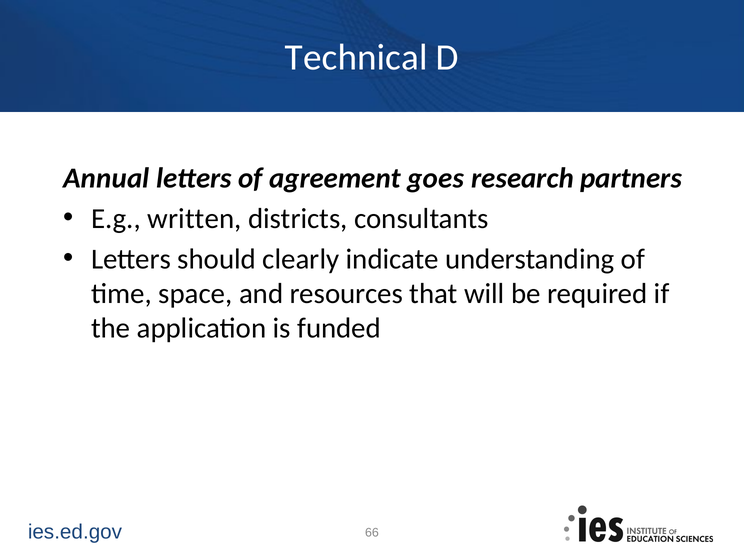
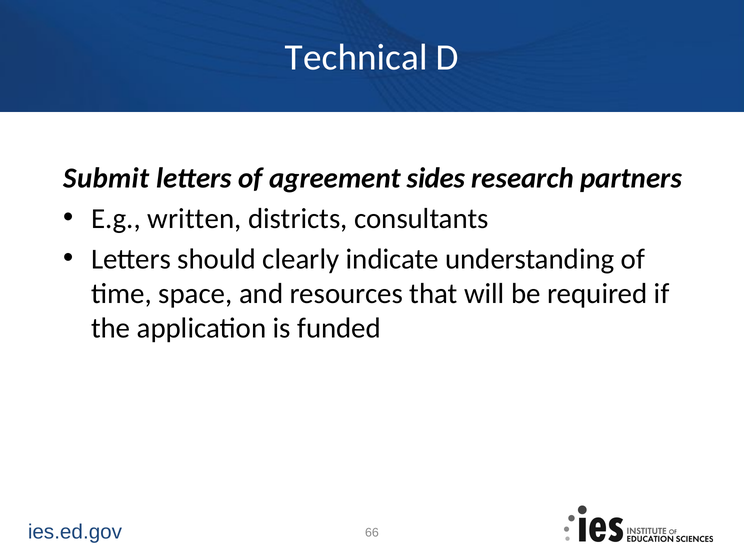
Annual: Annual -> Submit (106, 178)
goes: goes -> sides (436, 178)
